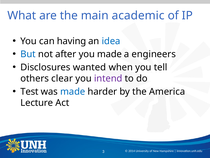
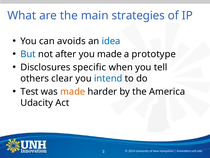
academic: academic -> strategies (138, 15)
having: having -> avoids (71, 41)
engineers: engineers -> prototype (154, 54)
wanted: wanted -> specific (89, 67)
intend colour: purple -> blue (108, 78)
made colour: blue -> orange (73, 91)
Lecture: Lecture -> Udacity (37, 103)
